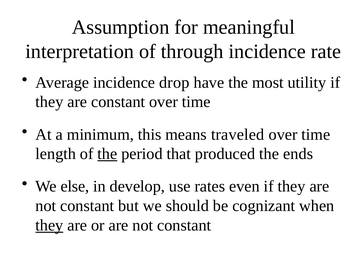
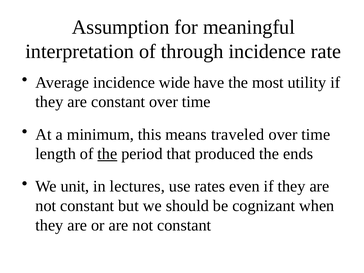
drop: drop -> wide (174, 82)
else: else -> unit (75, 186)
develop: develop -> lectures (137, 186)
they underline: present -> none (49, 225)
